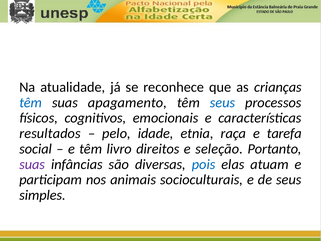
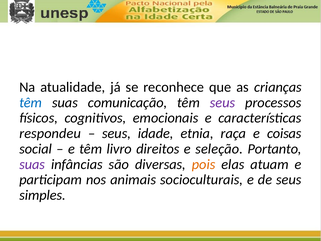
apagamento: apagamento -> comunicação (128, 102)
seus colour: blue -> purple (223, 102)
resultados: resultados -> respondeu (50, 133)
pelo: pelo -> seus (117, 133)
tarefa: tarefa -> coisas (284, 133)
pois colour: blue -> orange (204, 164)
